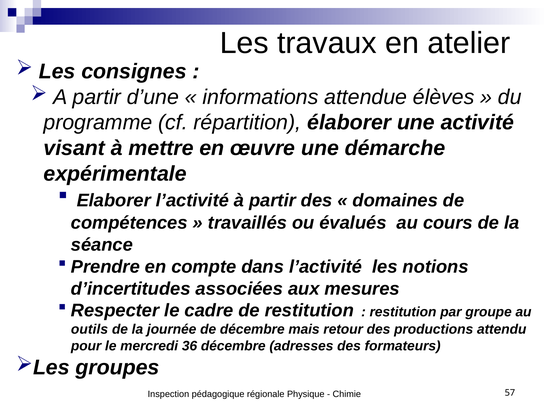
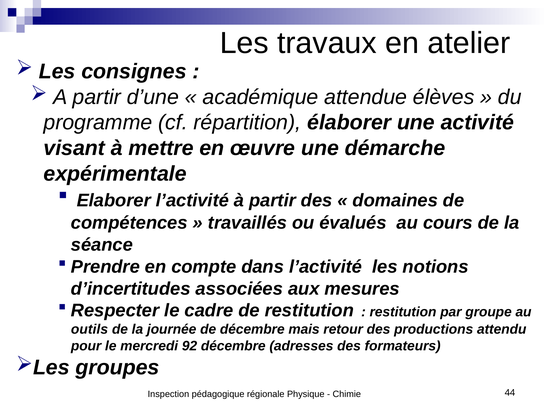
informations: informations -> académique (260, 97)
36: 36 -> 92 (190, 346)
57: 57 -> 44 (510, 393)
